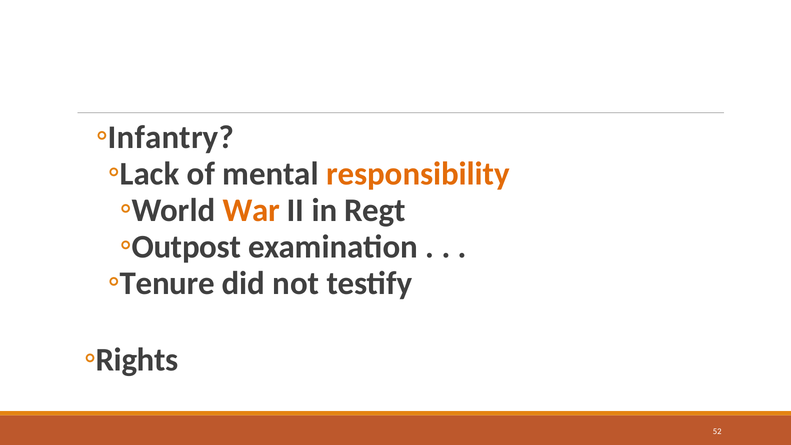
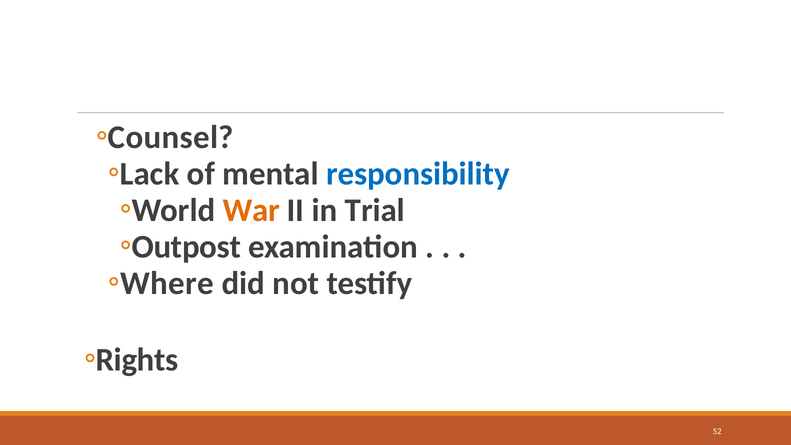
Infantry: Infantry -> Counsel (171, 137)
responsibility colour: orange -> blue (418, 174)
Regt: Regt -> Trial (375, 210)
Tenure: Tenure -> Where (167, 283)
